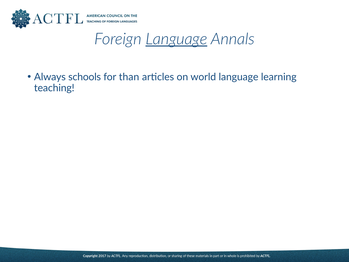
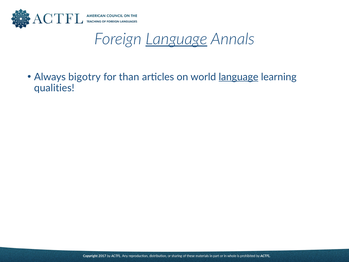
schools: schools -> bigotry (85, 77)
language underline: none -> present (239, 77)
teaching: teaching -> qualities (54, 88)
